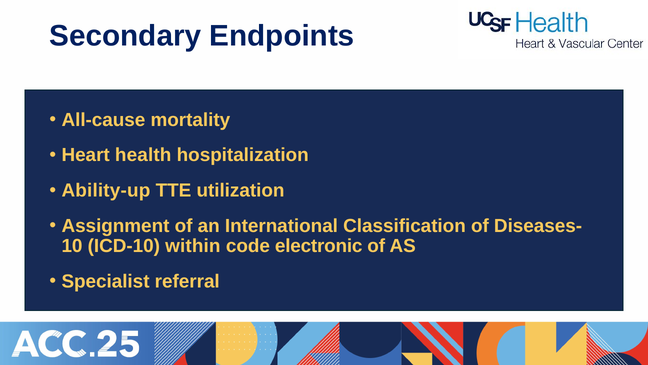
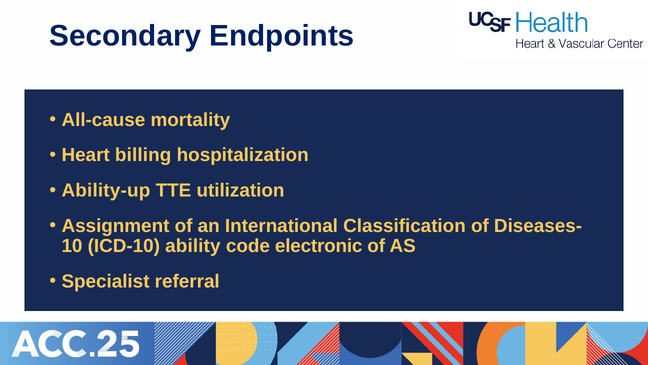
health: health -> billing (143, 155)
within: within -> ability (193, 246)
